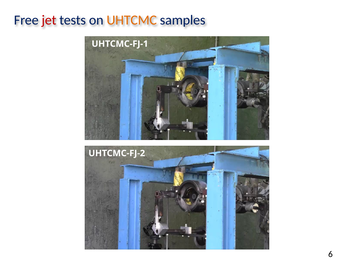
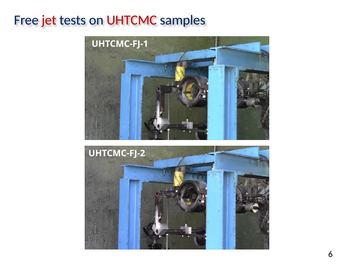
UHTCMC colour: orange -> red (132, 20)
